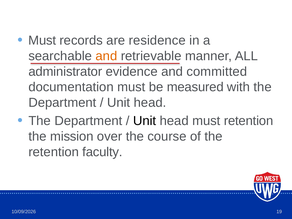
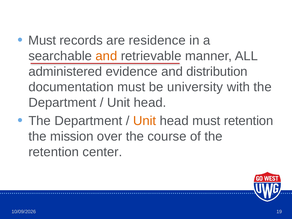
administrator: administrator -> administered (65, 72)
committed: committed -> distribution (217, 72)
measured: measured -> university (195, 87)
Unit colour: black -> orange (145, 121)
faculty: faculty -> center (102, 152)
